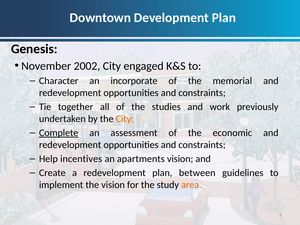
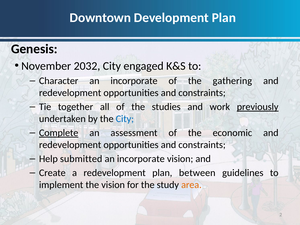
2002: 2002 -> 2032 (87, 66)
memorial: memorial -> gathering (232, 81)
previously underline: none -> present (258, 107)
City colour: orange -> blue (125, 119)
incentives: incentives -> submitted (81, 159)
apartments: apartments -> incorporate (141, 159)
